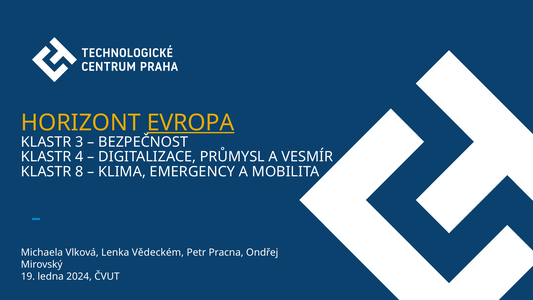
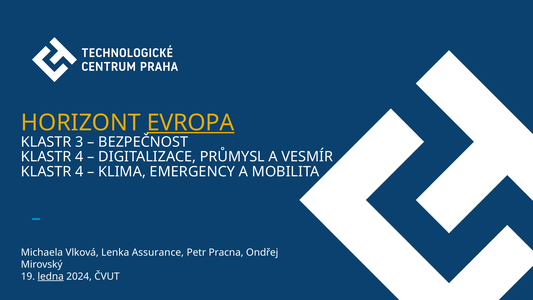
8: 8 -> 4 (79, 171)
Vědeckém: Vědeckém -> Assurance (158, 252)
ledna underline: none -> present (51, 276)
